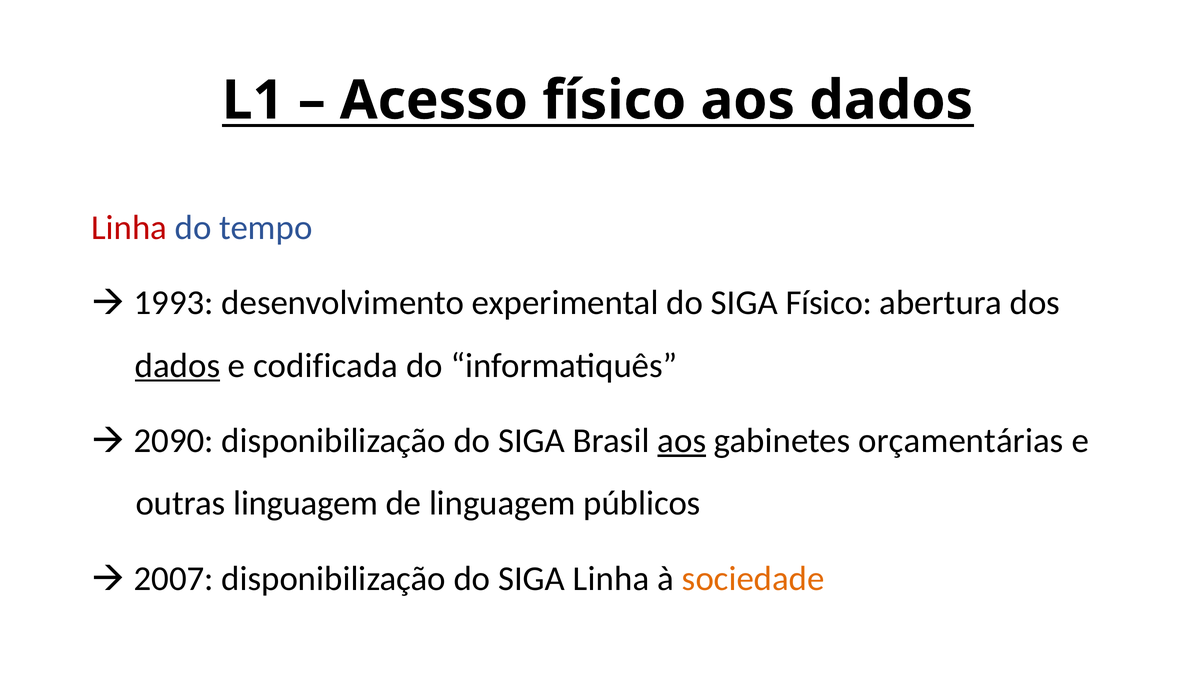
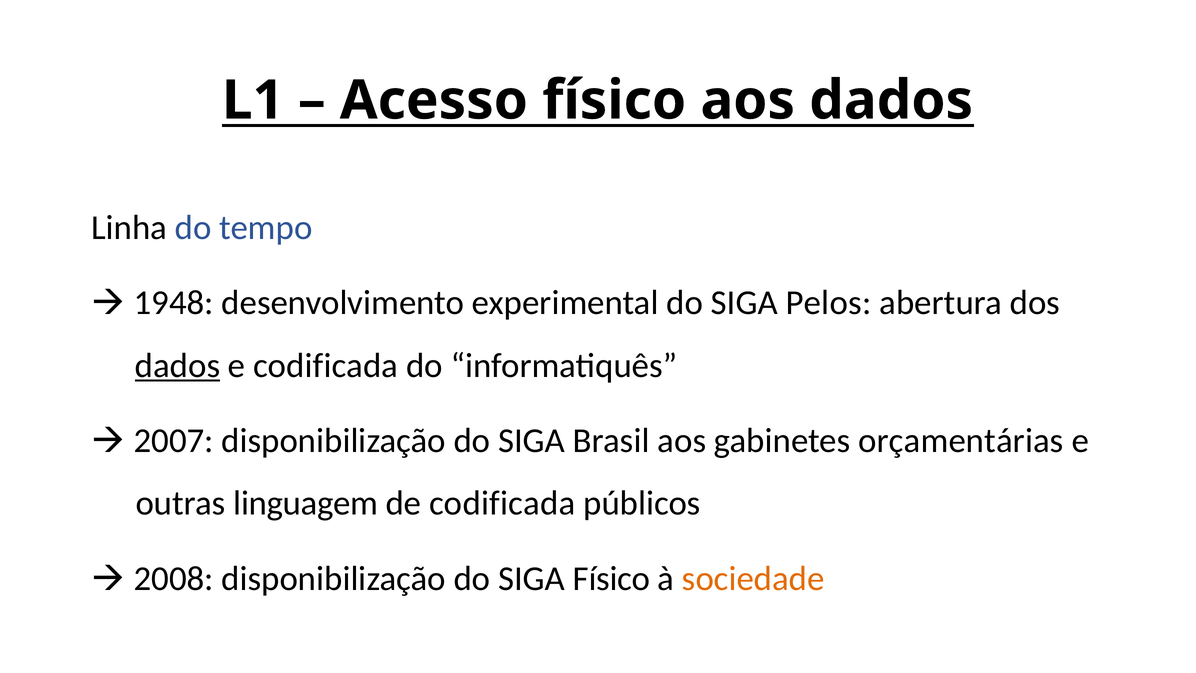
Linha colour: red -> black (129, 228)
1993: 1993 -> 1948 (174, 303)
SIGA Físico: Físico -> Pelos (829, 303)
2090: 2090 -> 2007 (174, 441)
aos underline: present -> none (682, 441)
de linguagem: linguagem -> codificada (502, 503)
2007: 2007 -> 2008 (174, 578)
SIGA Linha: Linha -> Físico (611, 578)
